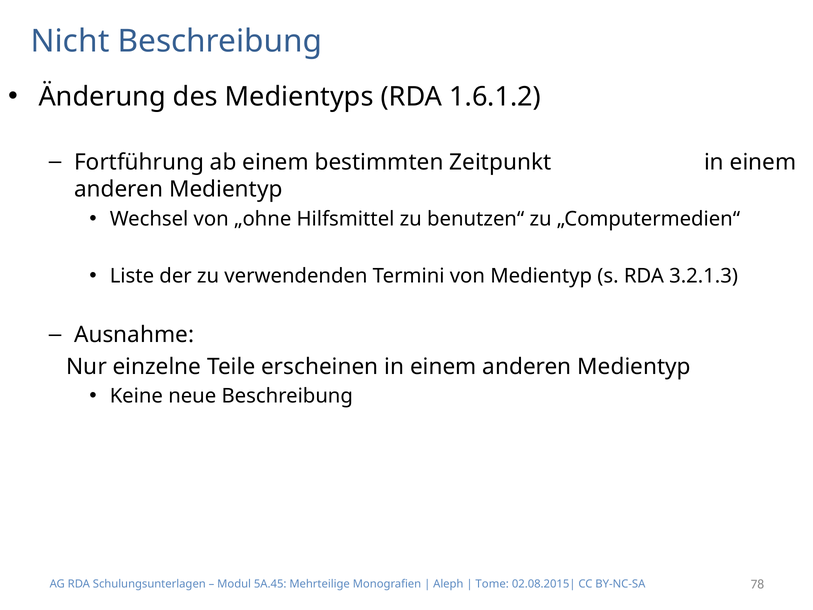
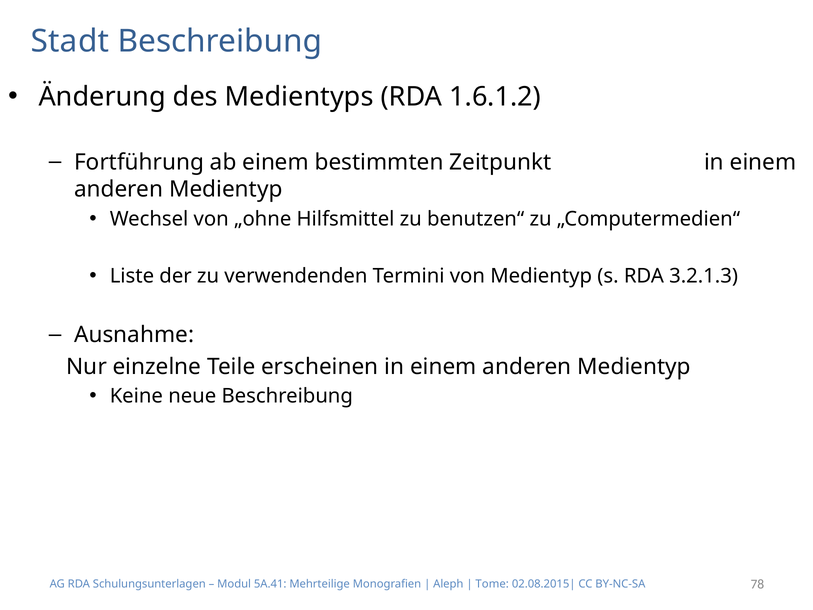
Nicht: Nicht -> Stadt (70, 41)
5A.45: 5A.45 -> 5A.41 (270, 584)
